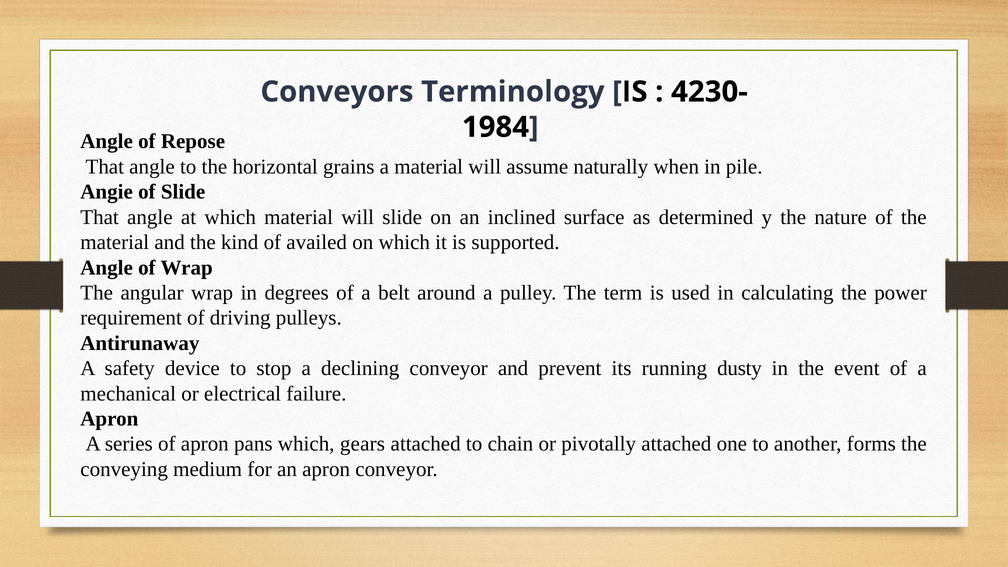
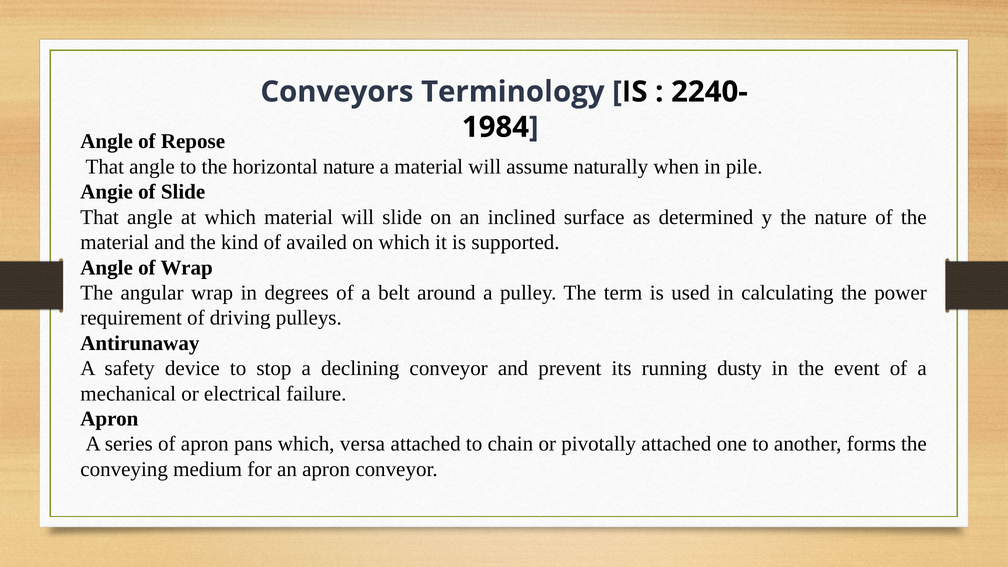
4230-: 4230- -> 2240- (709, 92)
horizontal grains: grains -> nature (349, 167)
gears: gears -> versa (362, 444)
